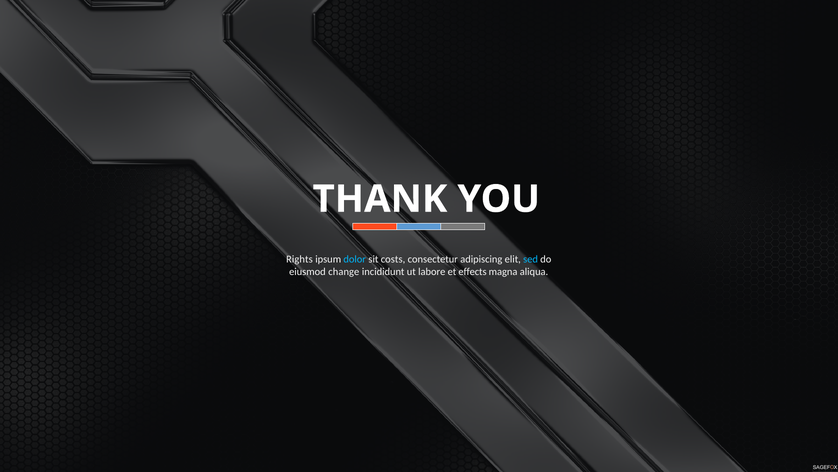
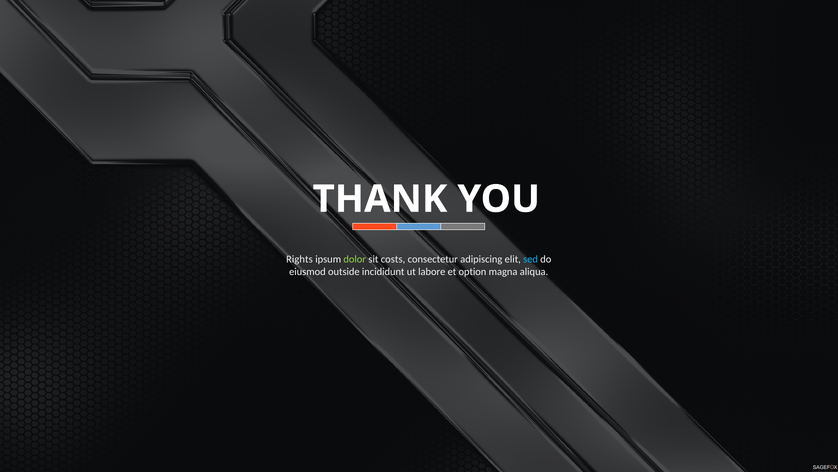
dolor colour: light blue -> light green (355, 259)
change: change -> outside (344, 271)
effects: effects -> option (472, 271)
